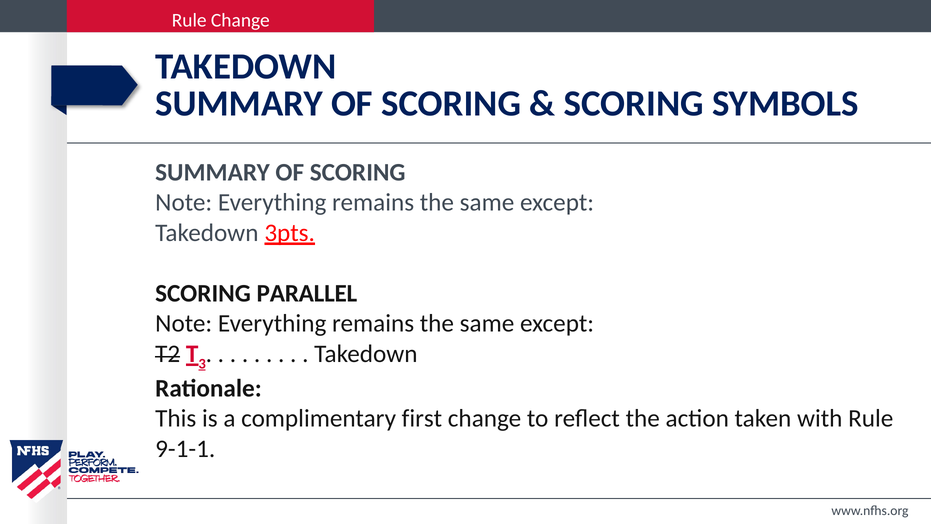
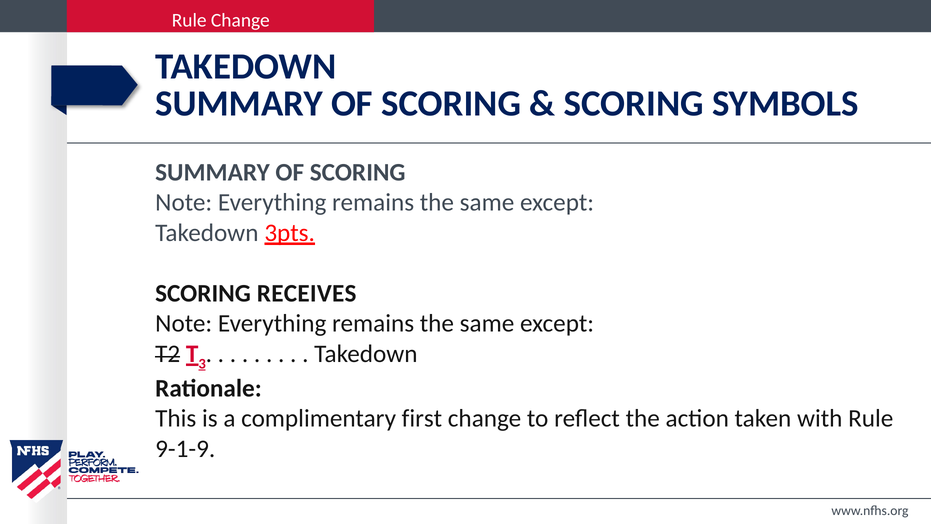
PARALLEL: PARALLEL -> RECEIVES (307, 293)
9-1-1: 9-1-1 -> 9-1-9 (185, 449)
